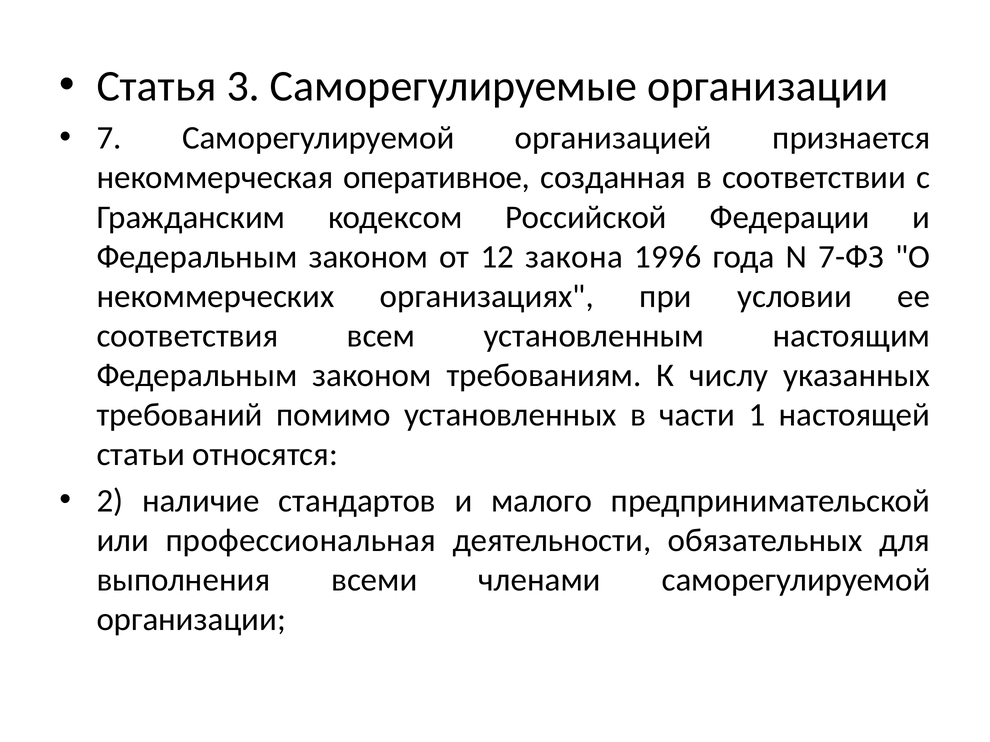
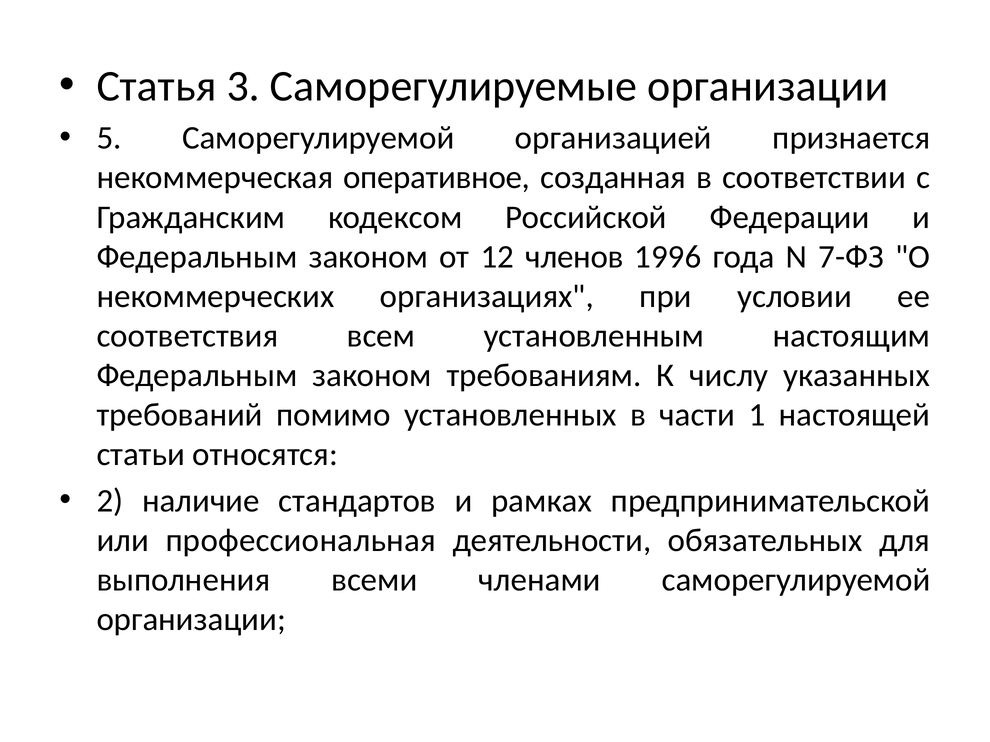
7: 7 -> 5 (109, 138)
закона: закона -> членов (574, 257)
малого: малого -> рамках (542, 501)
